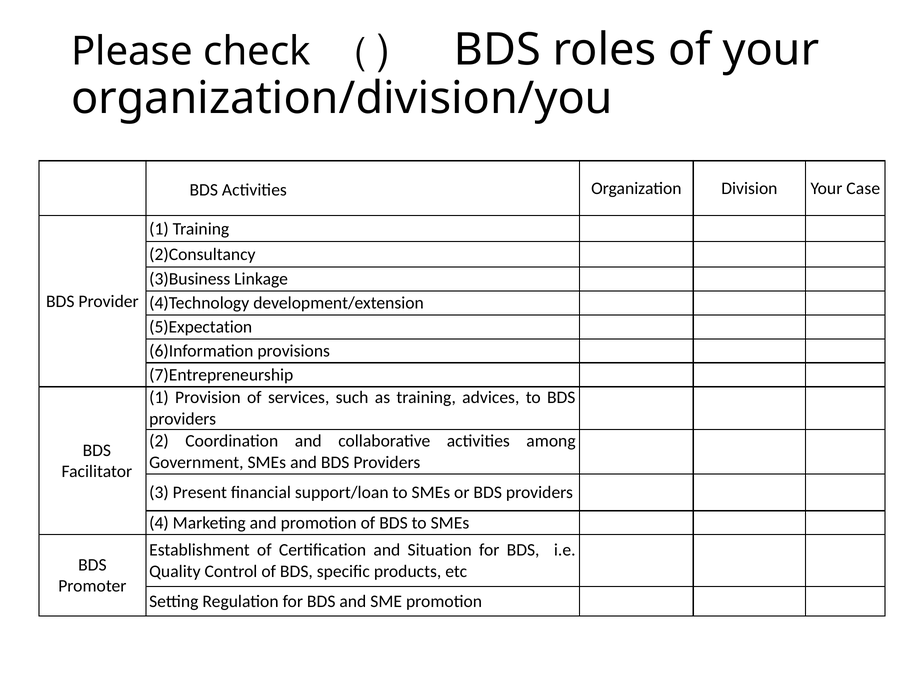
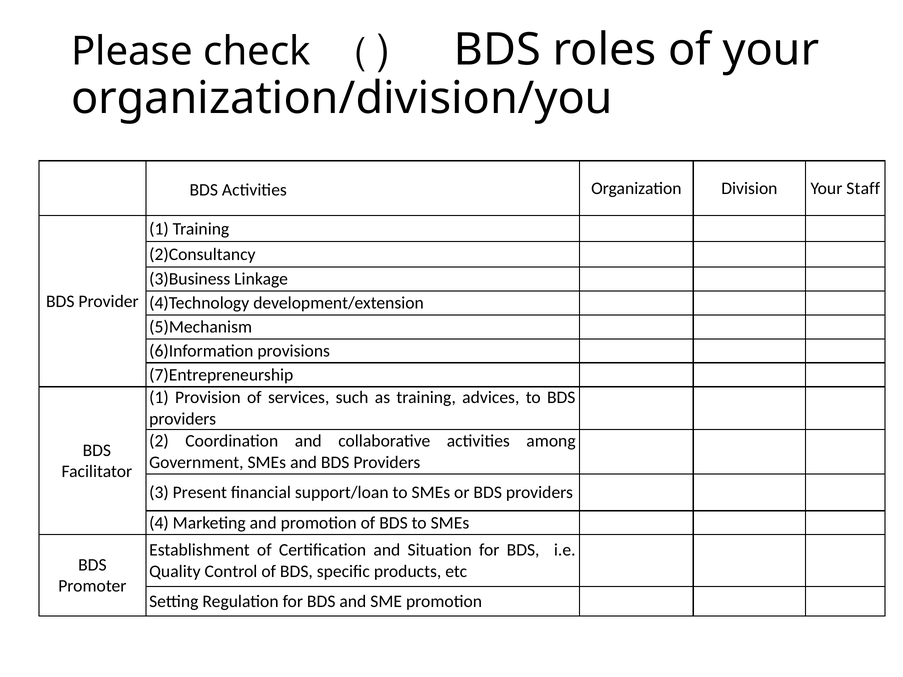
Case: Case -> Staff (863, 189)
5)Expectation: 5)Expectation -> 5)Mechanism (201, 327)
